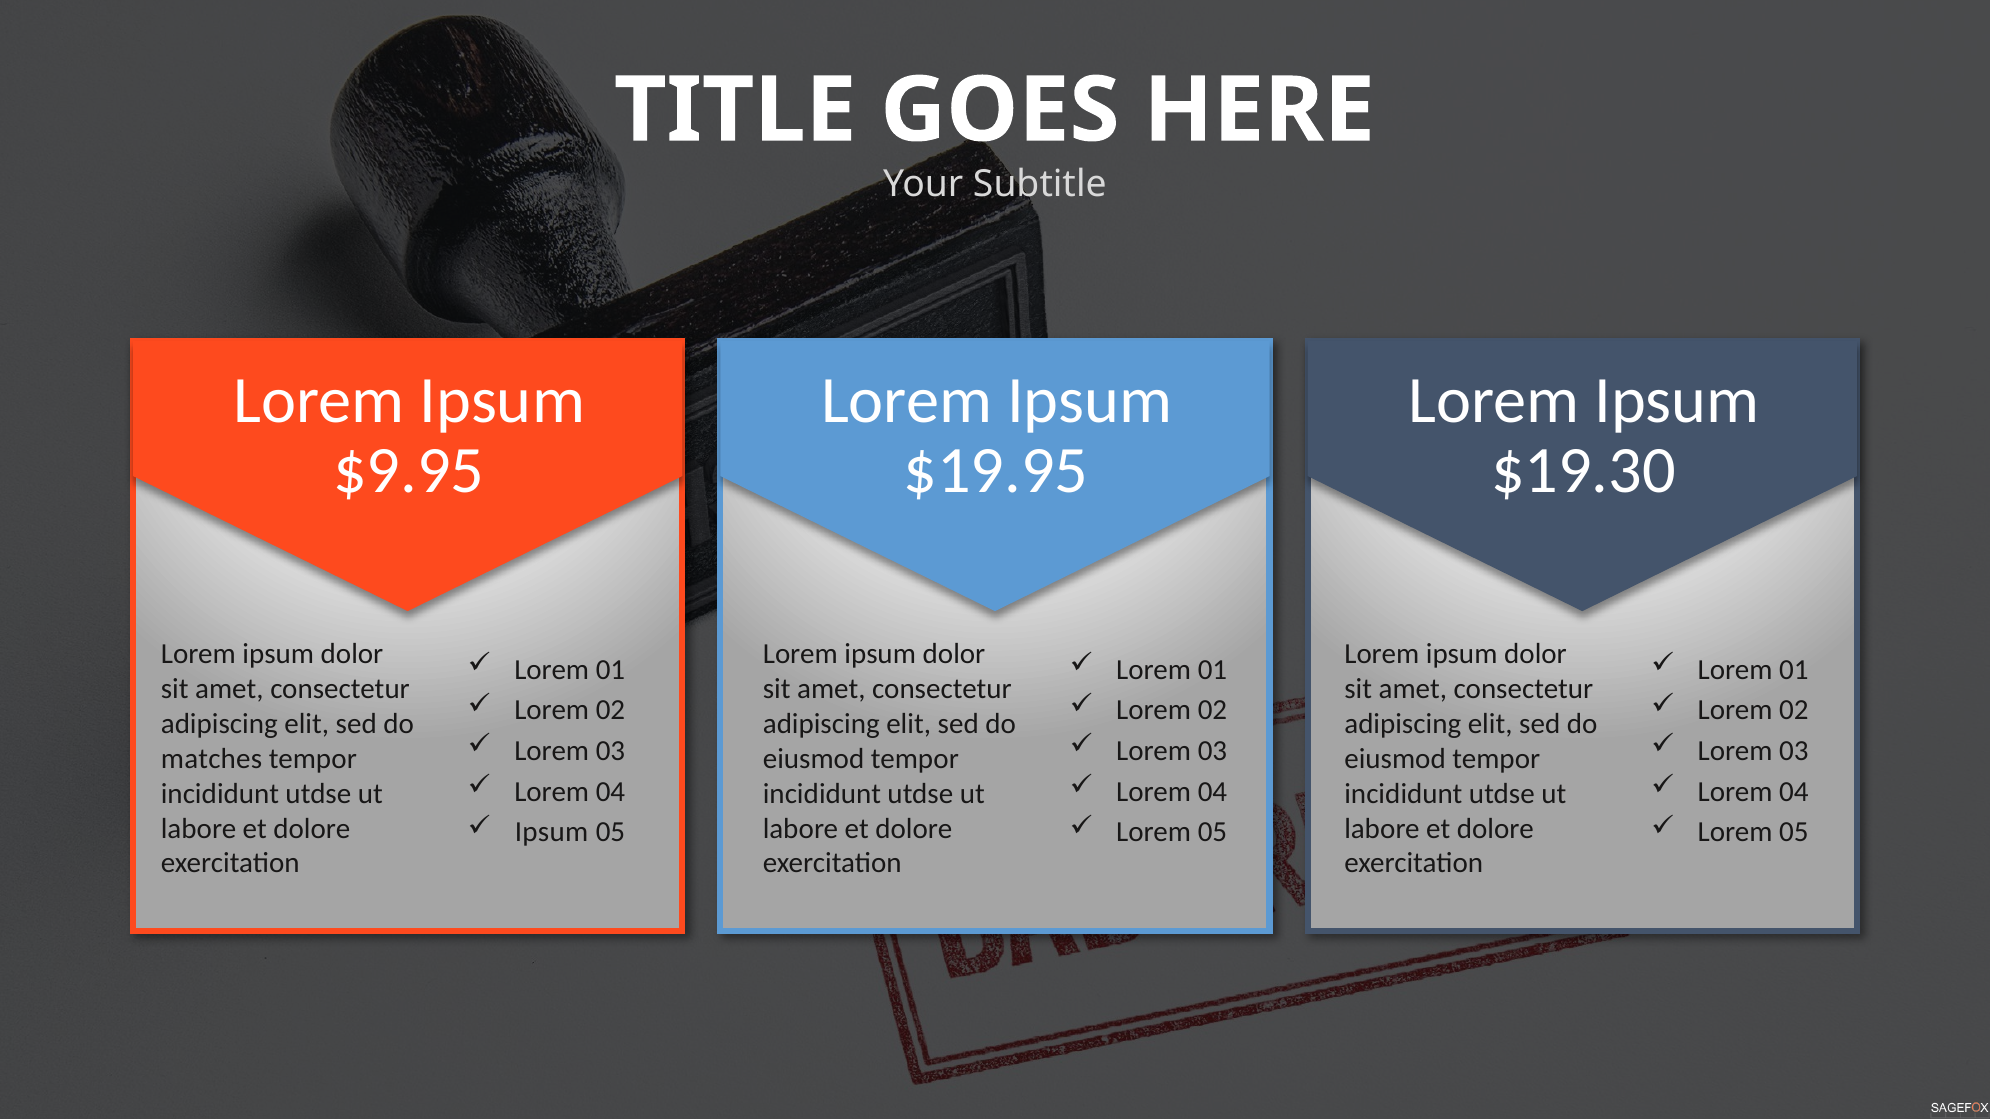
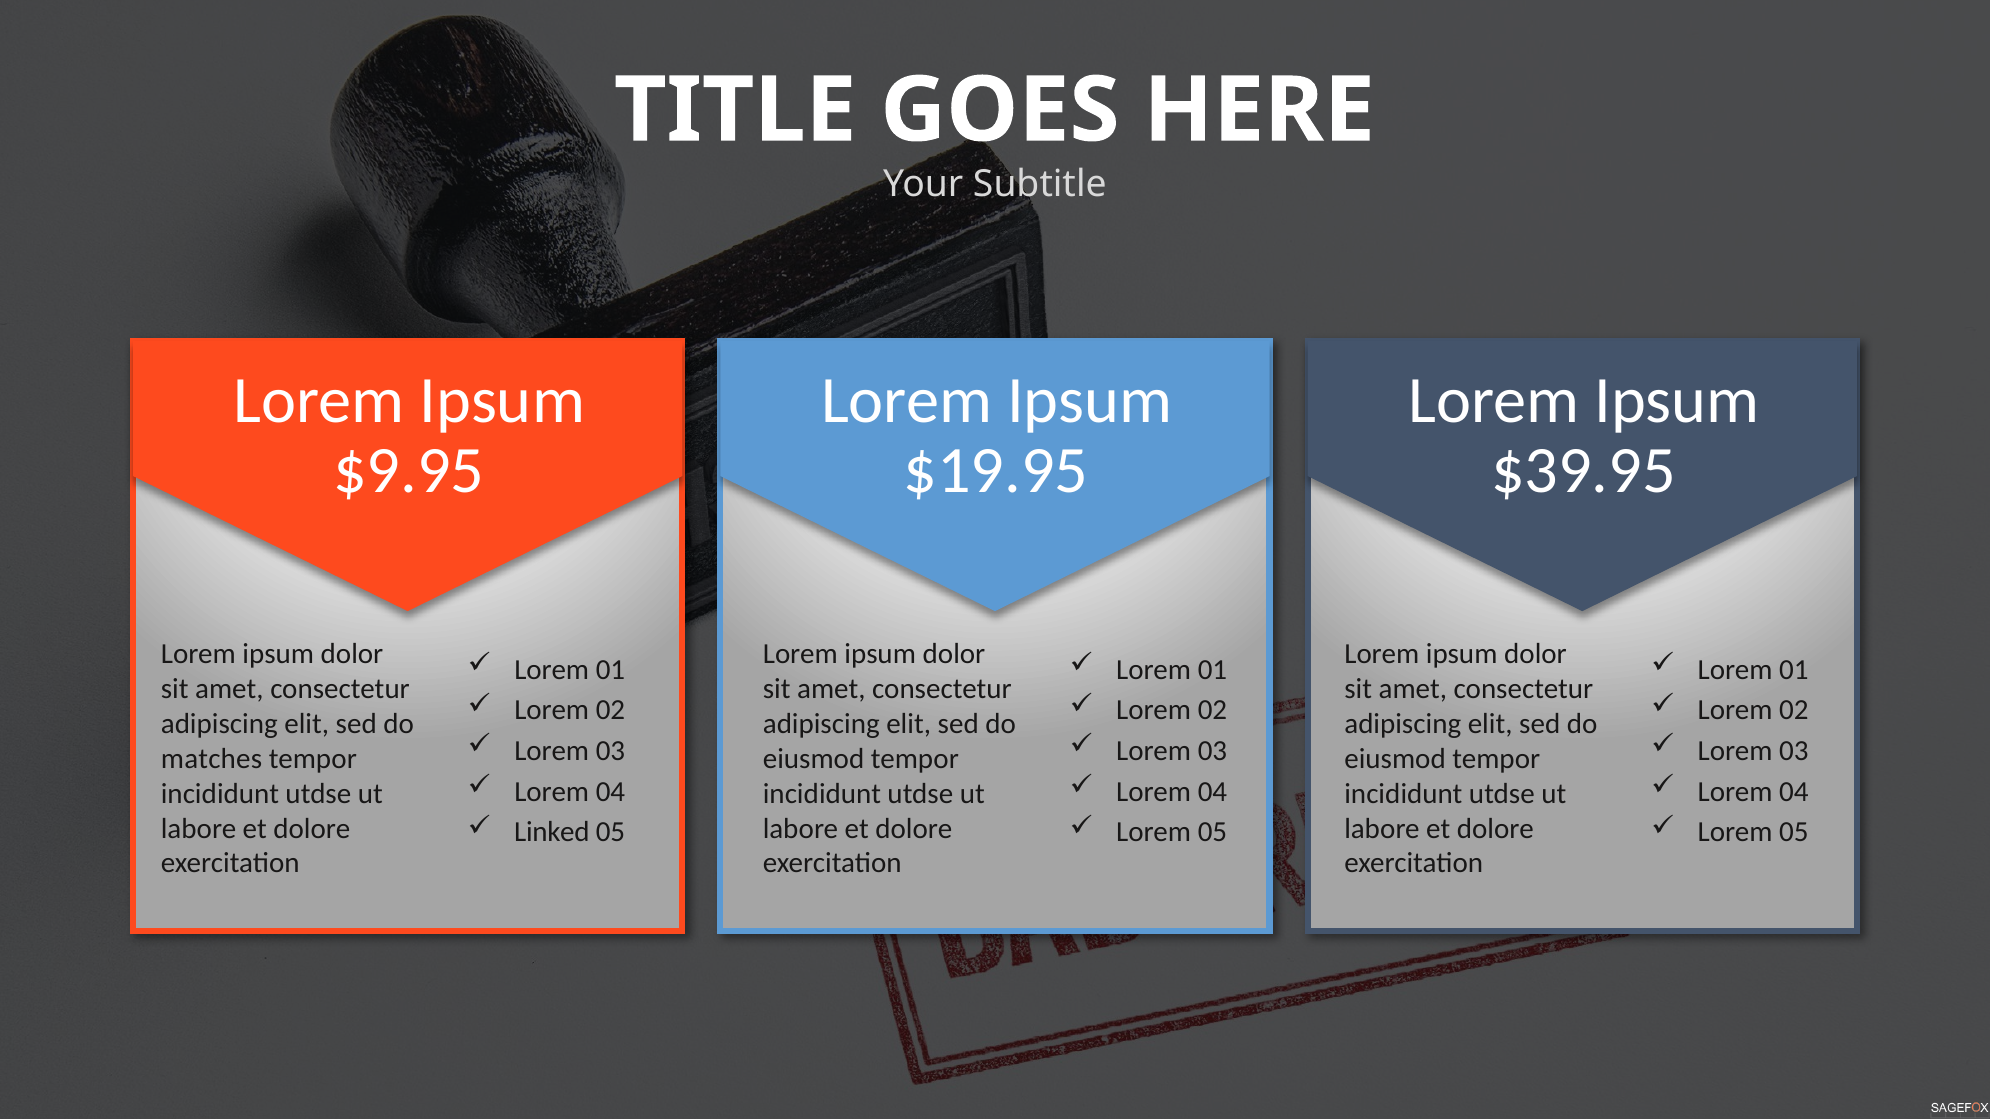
$19.30: $19.30 -> $39.95 (1583, 471)
Ipsum: Ipsum -> Linked (552, 833)
